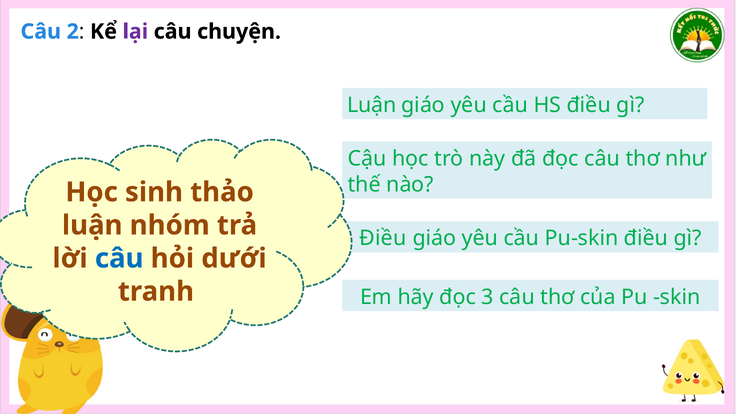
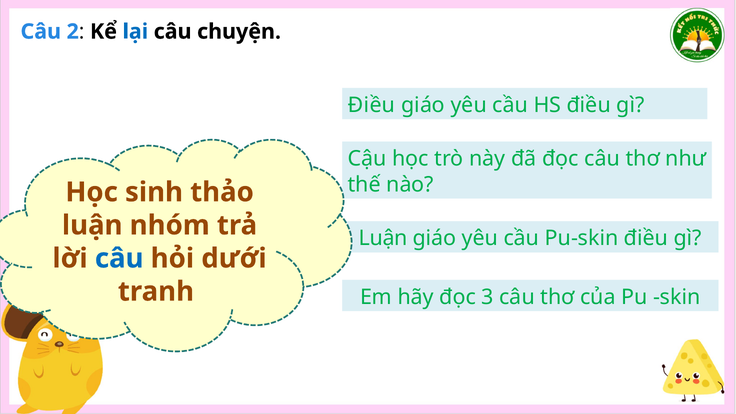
lại colour: purple -> blue (135, 32)
Luận: Luận -> Điều (372, 105)
Điều: Điều -> Luận (383, 238)
